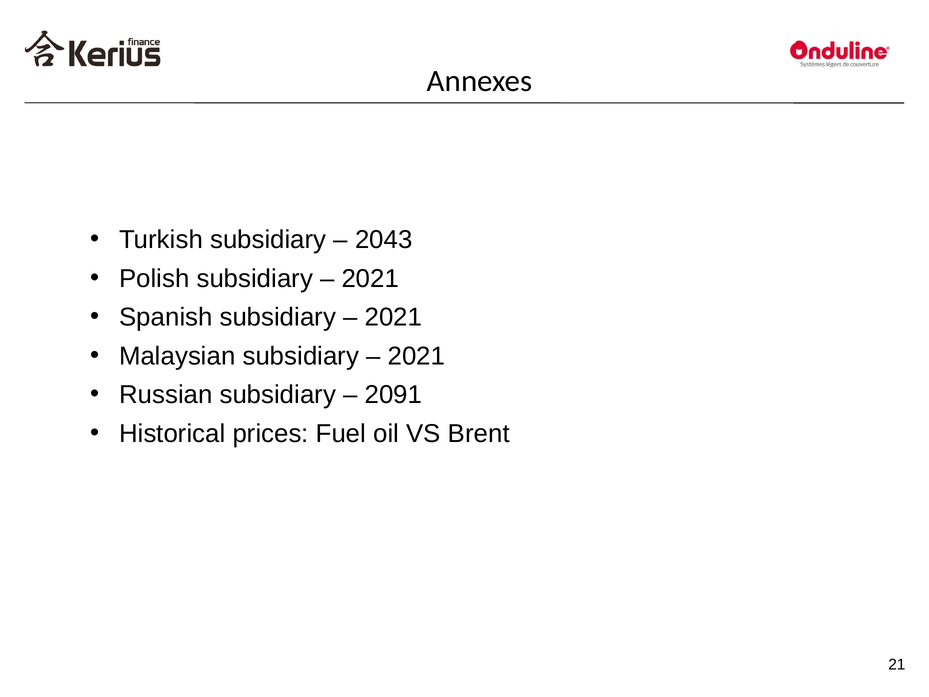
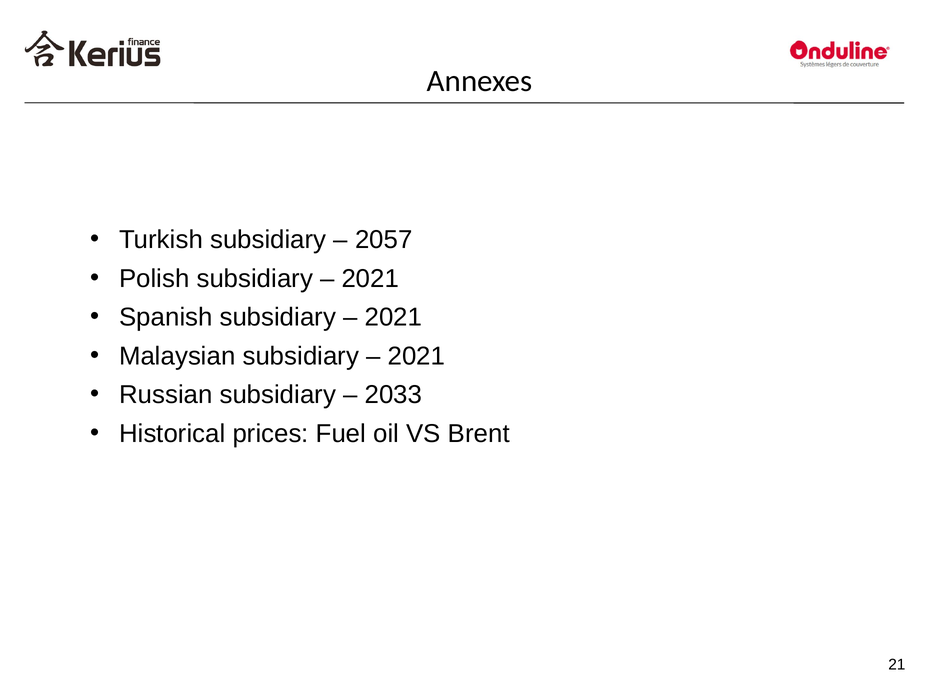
2043: 2043 -> 2057 (384, 240)
2091: 2091 -> 2033 (393, 395)
